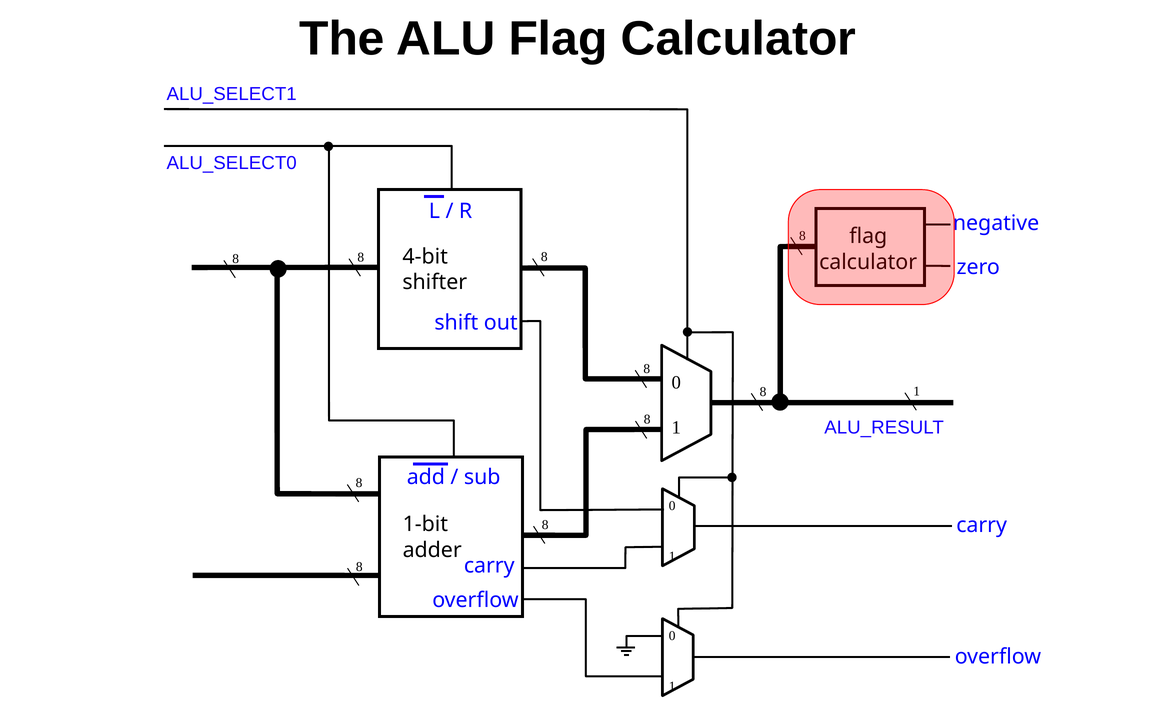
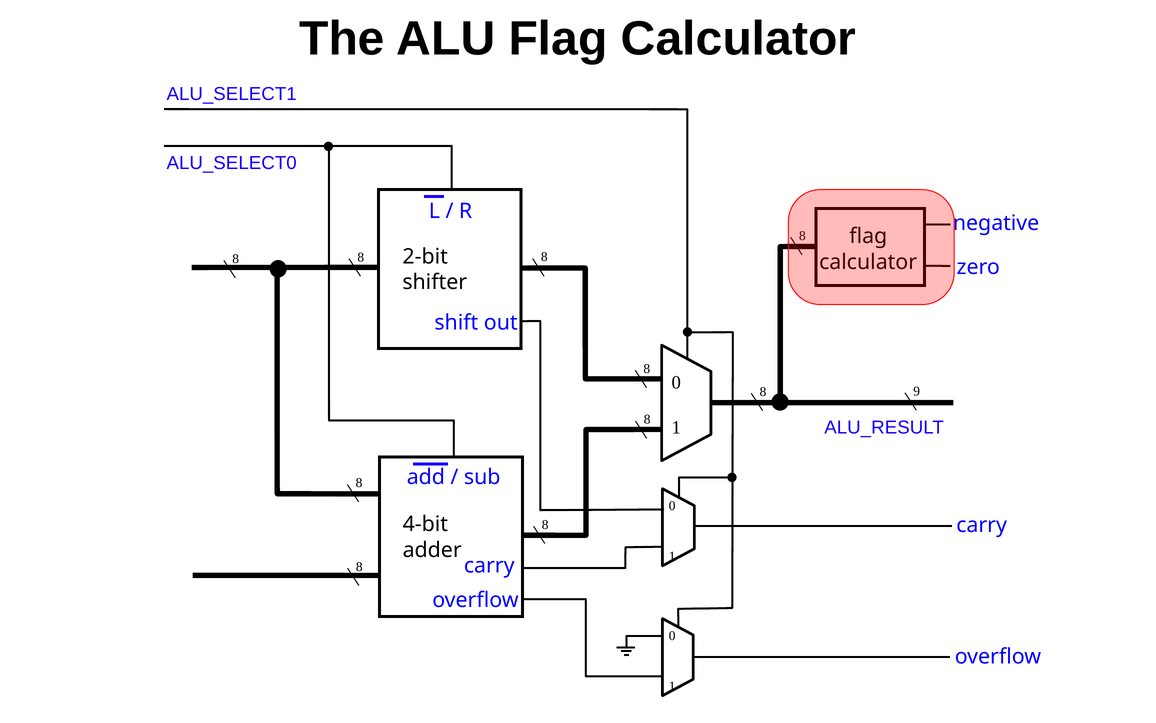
4-bit: 4-bit -> 2-bit (425, 256)
8 1: 1 -> 9 (917, 391)
1-bit: 1-bit -> 4-bit (425, 524)
